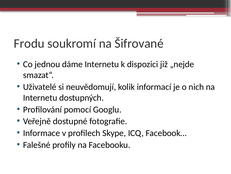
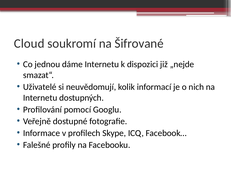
Frodu: Frodu -> Cloud (29, 43)
